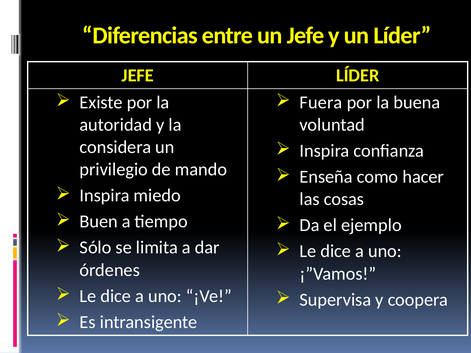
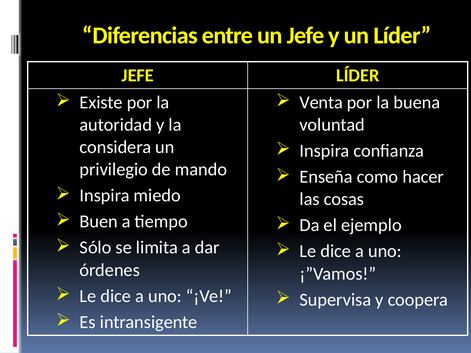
Fuera: Fuera -> Venta (321, 102)
